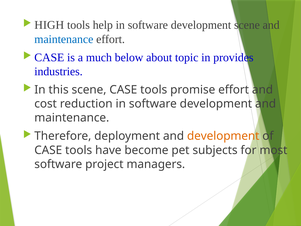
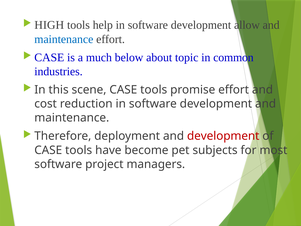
development scene: scene -> allow (247, 25)
provides: provides -> common (233, 57)
development colour: orange -> red (223, 136)
